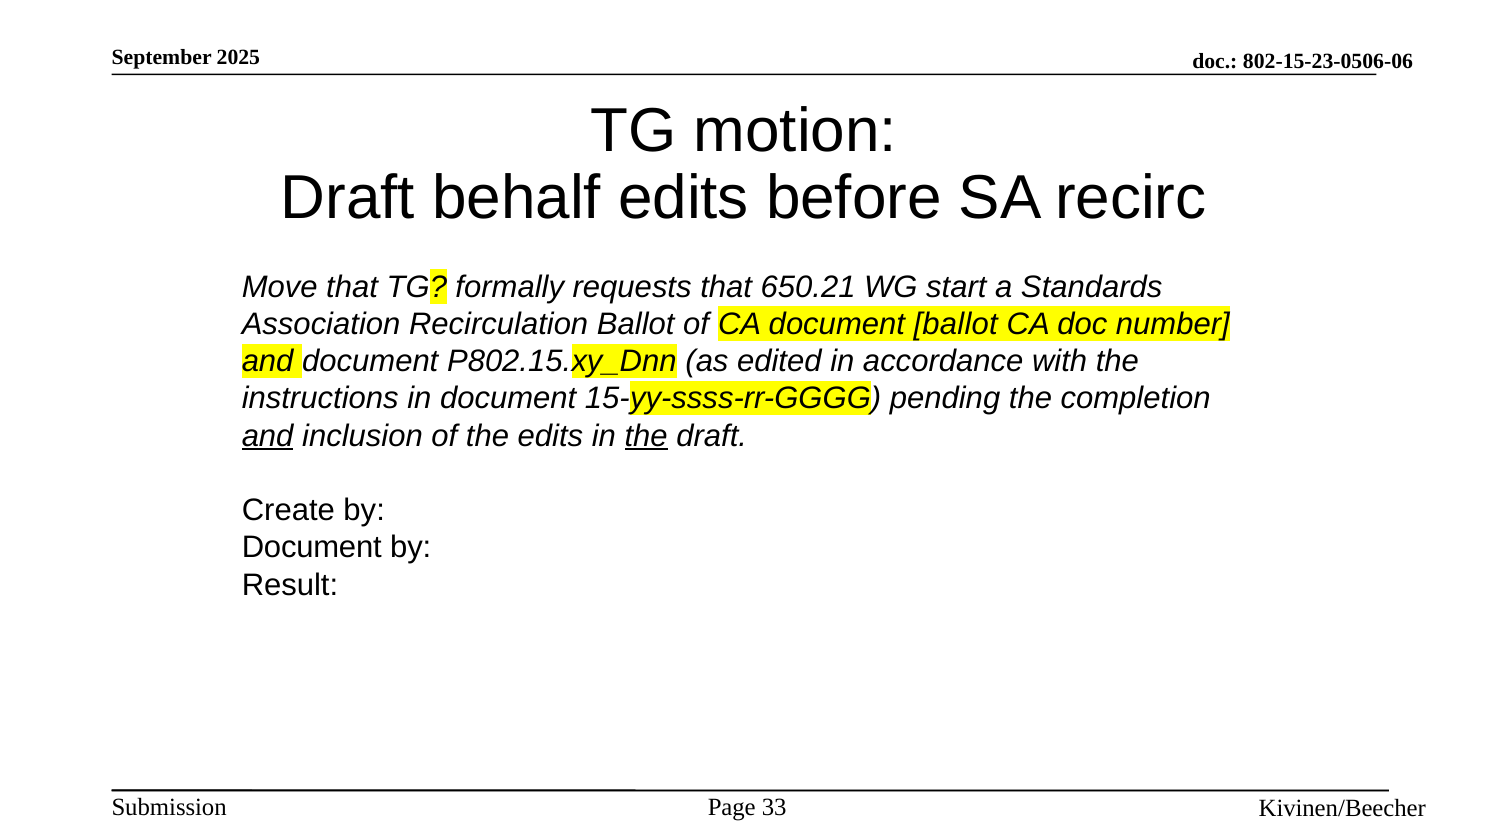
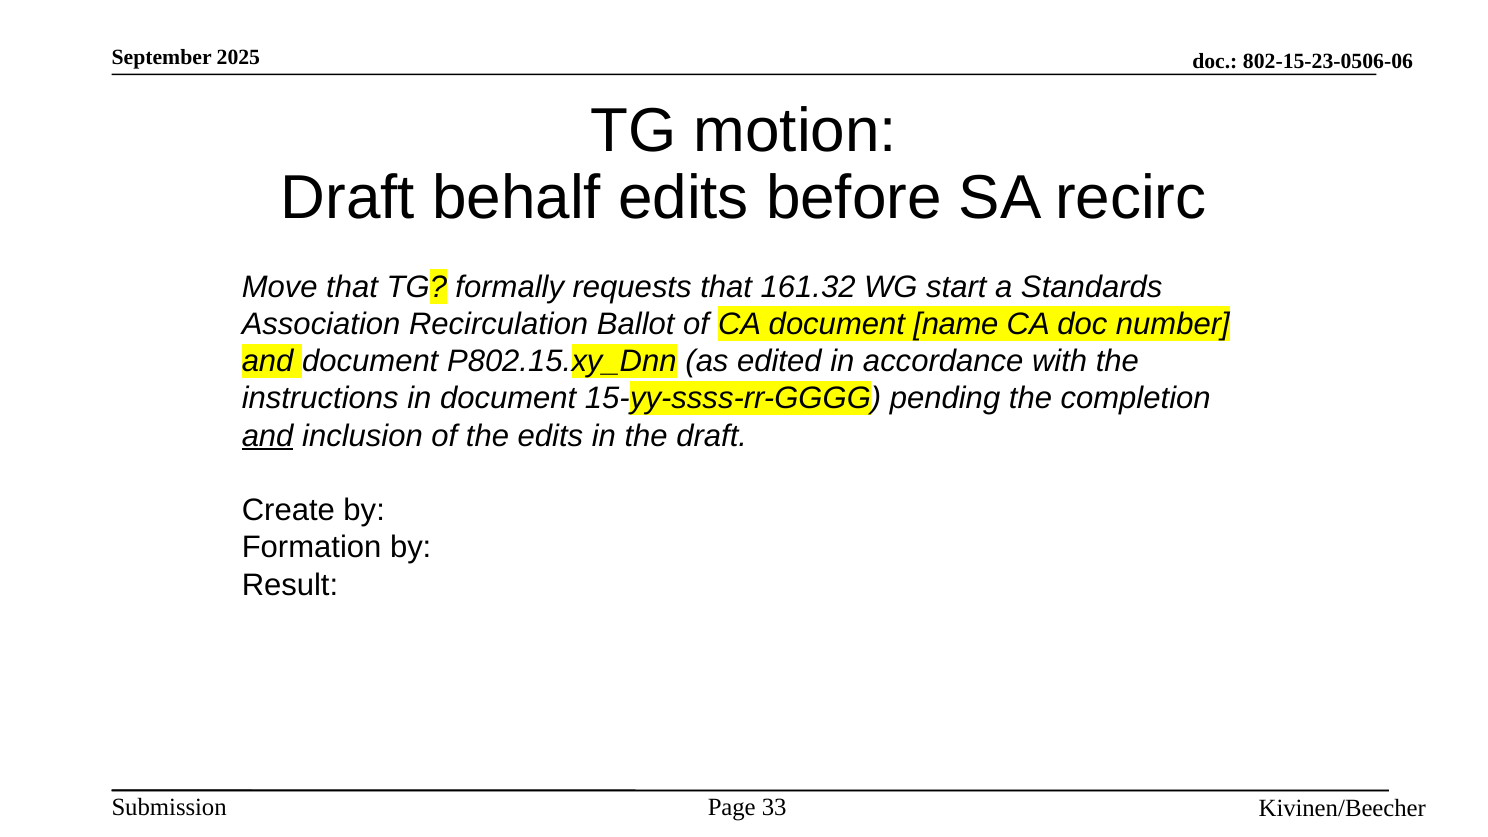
650.21: 650.21 -> 161.32 (808, 287)
document ballot: ballot -> name (956, 324)
the underline: present -> none (646, 436)
Document: Document -> Formation (312, 548)
